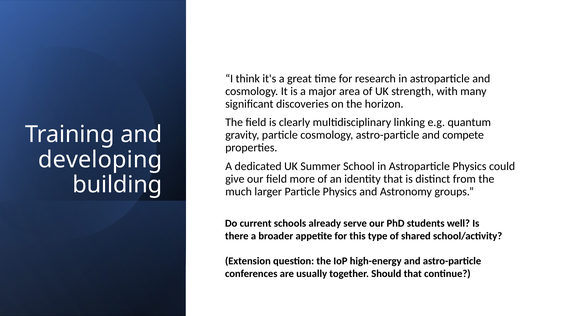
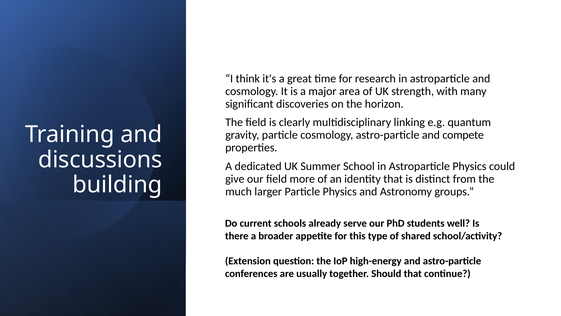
developing: developing -> discussions (100, 159)
